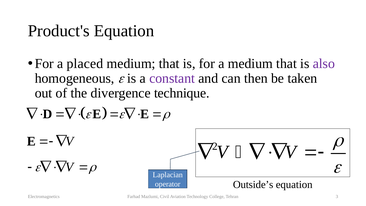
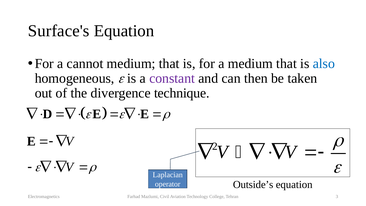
Product's: Product's -> Surface's (59, 31)
placed: placed -> cannot (85, 64)
also colour: purple -> blue (324, 64)
